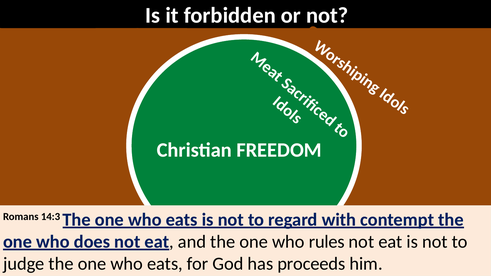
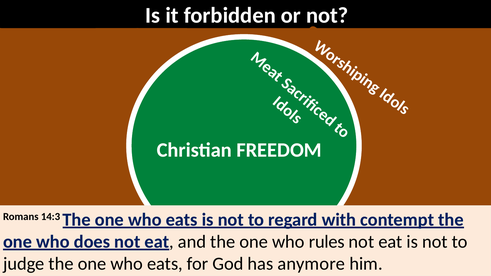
proceeds: proceeds -> anymore (311, 264)
